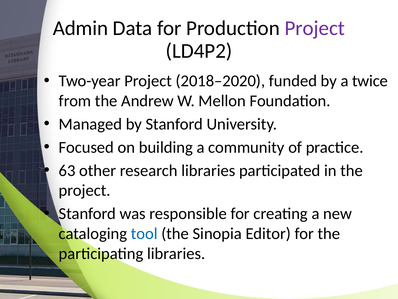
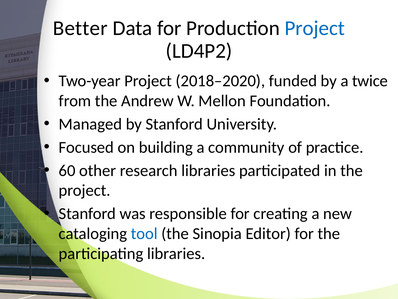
Admin: Admin -> Better (80, 28)
Project colour: purple -> blue (315, 28)
63: 63 -> 60 (67, 170)
